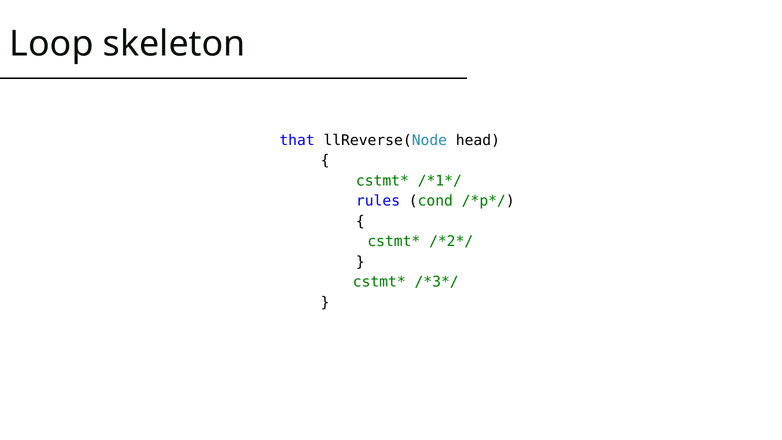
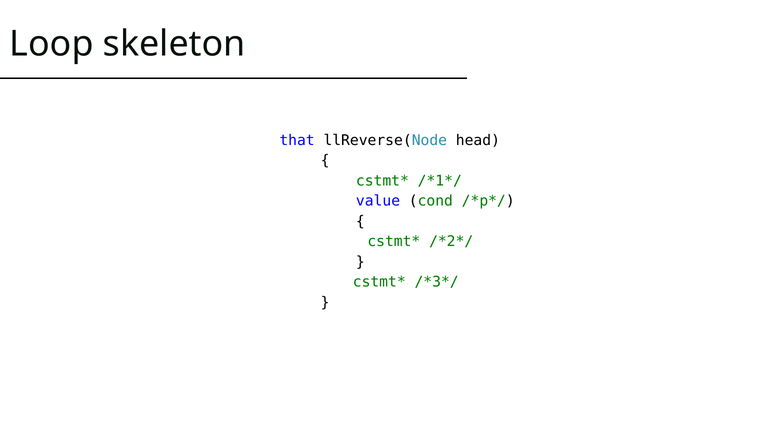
rules: rules -> value (378, 201)
